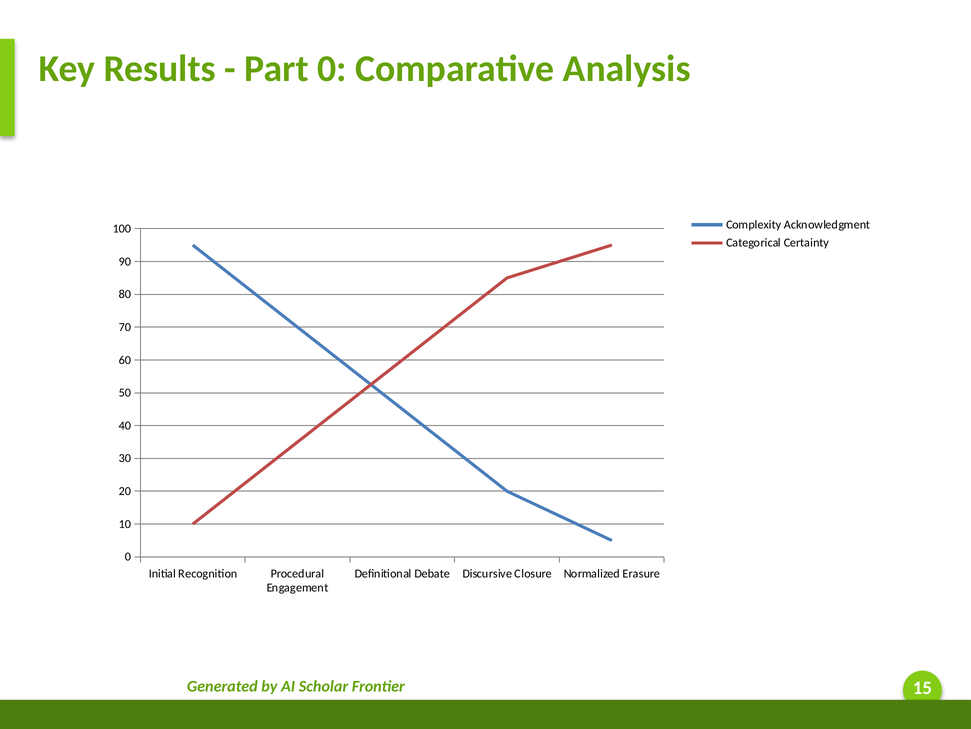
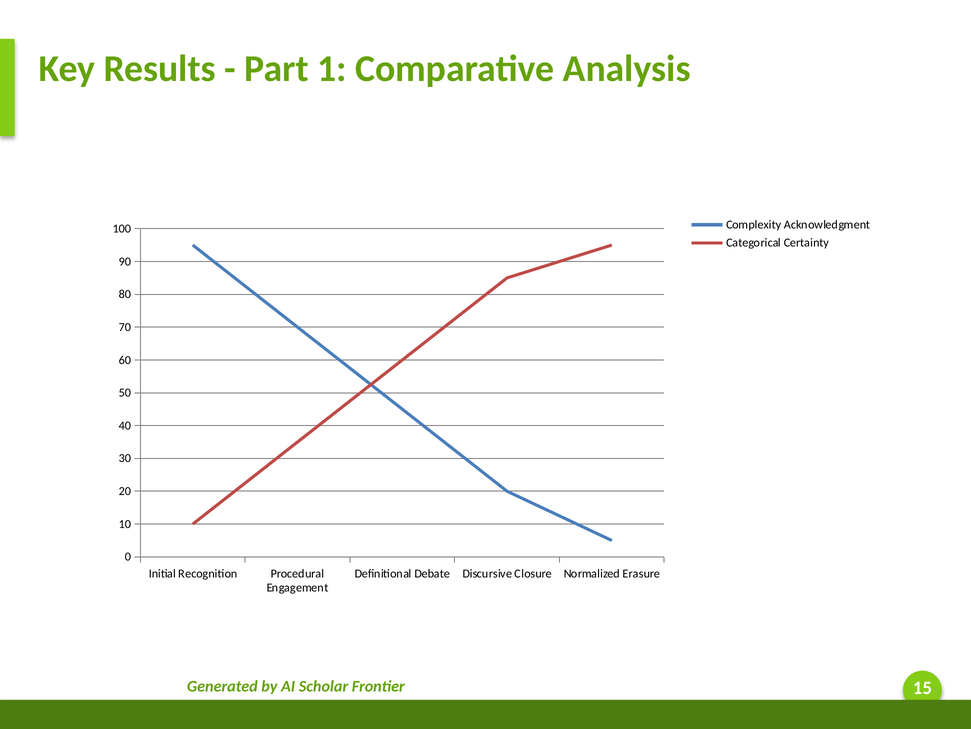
Part 0: 0 -> 1 (332, 69)
